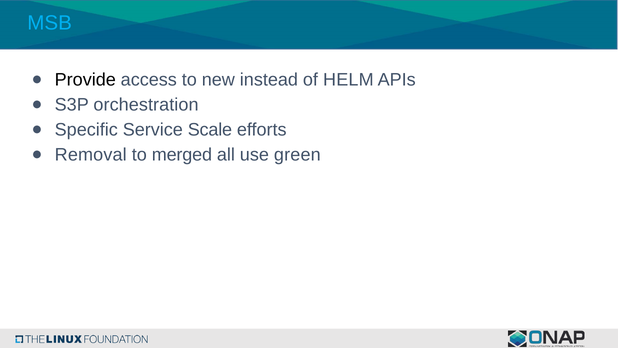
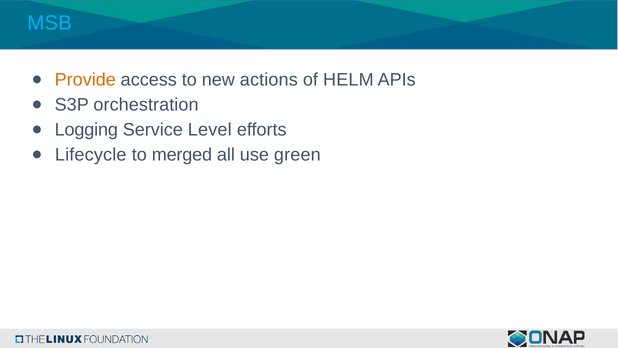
Provide colour: black -> orange (85, 80)
instead: instead -> actions (269, 80)
Specific: Specific -> Logging (86, 130)
Scale: Scale -> Level (210, 130)
Removal: Removal -> Lifecycle (91, 154)
